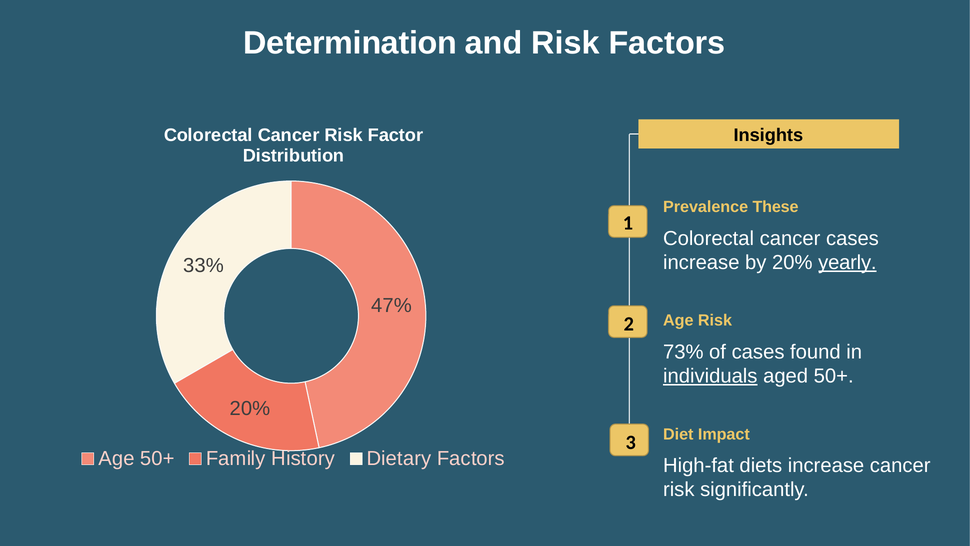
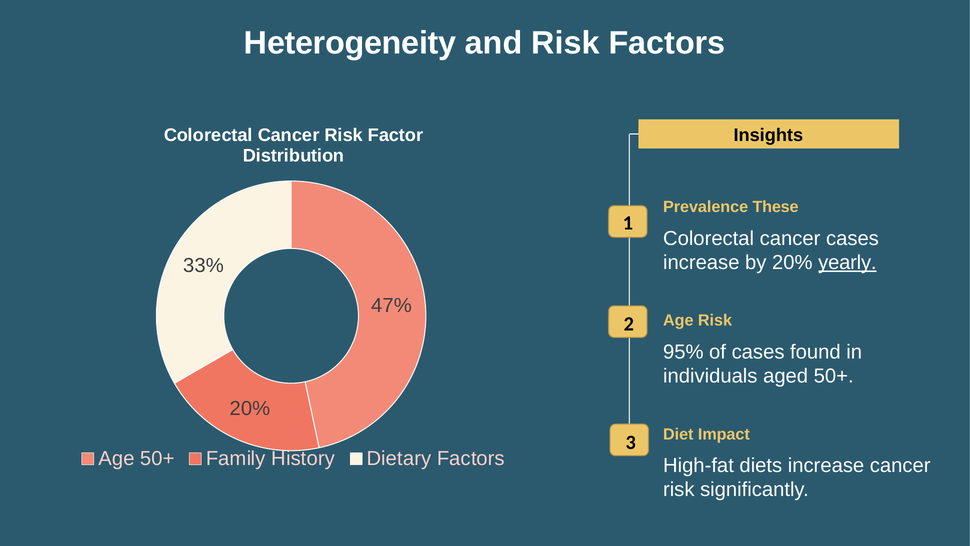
Determination: Determination -> Heterogeneity (350, 43)
73%: 73% -> 95% (683, 352)
individuals underline: present -> none (710, 376)
